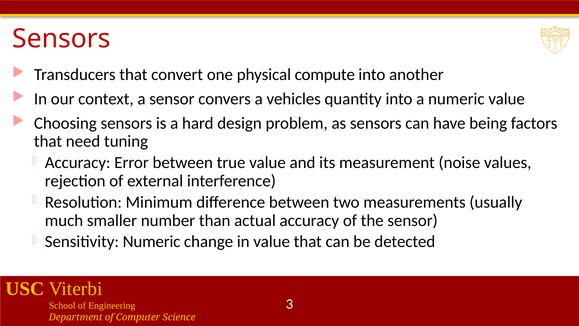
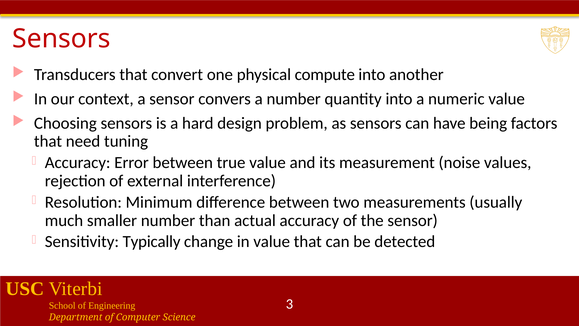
a vehicles: vehicles -> number (294, 99)
Sensitivity Numeric: Numeric -> Typically (152, 242)
